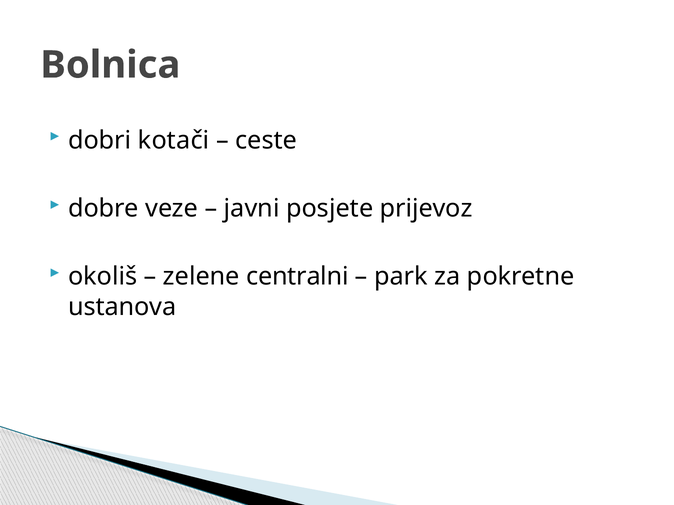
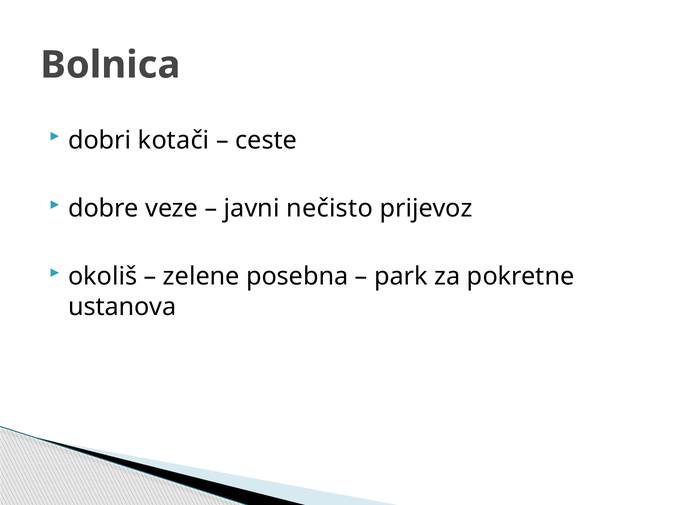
posjete: posjete -> nečisto (330, 209)
centralni: centralni -> posebna (297, 277)
